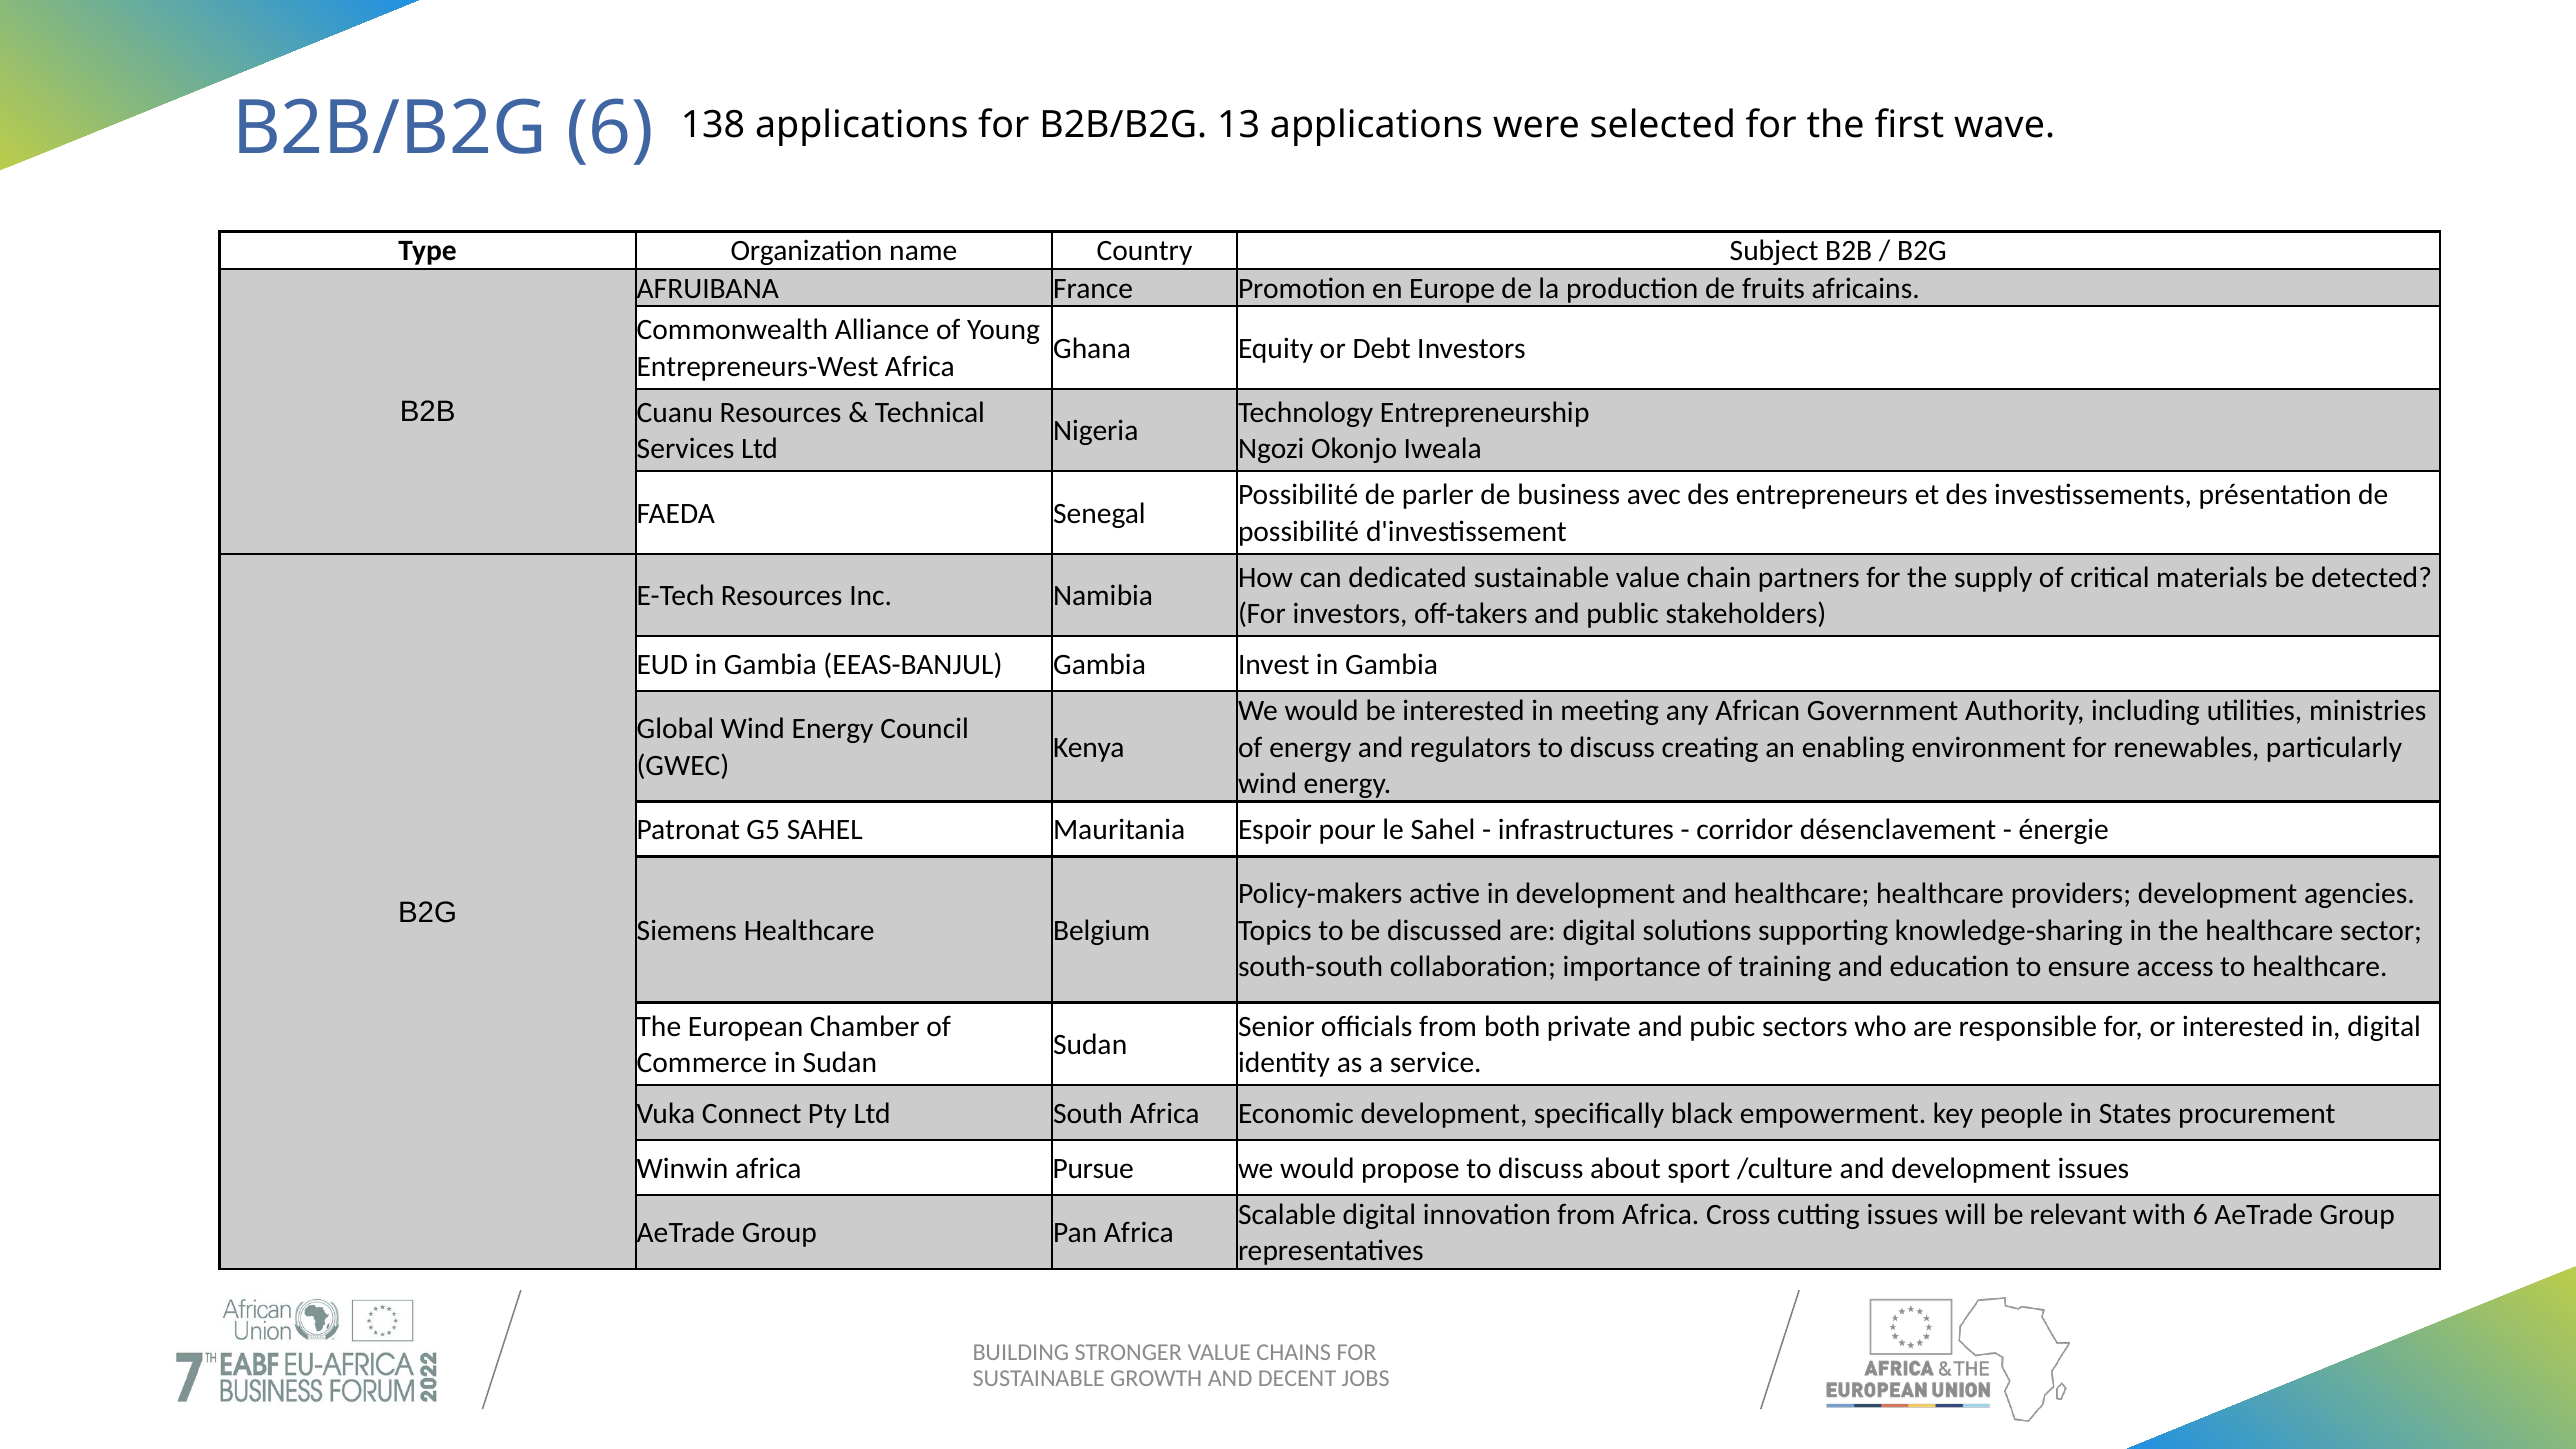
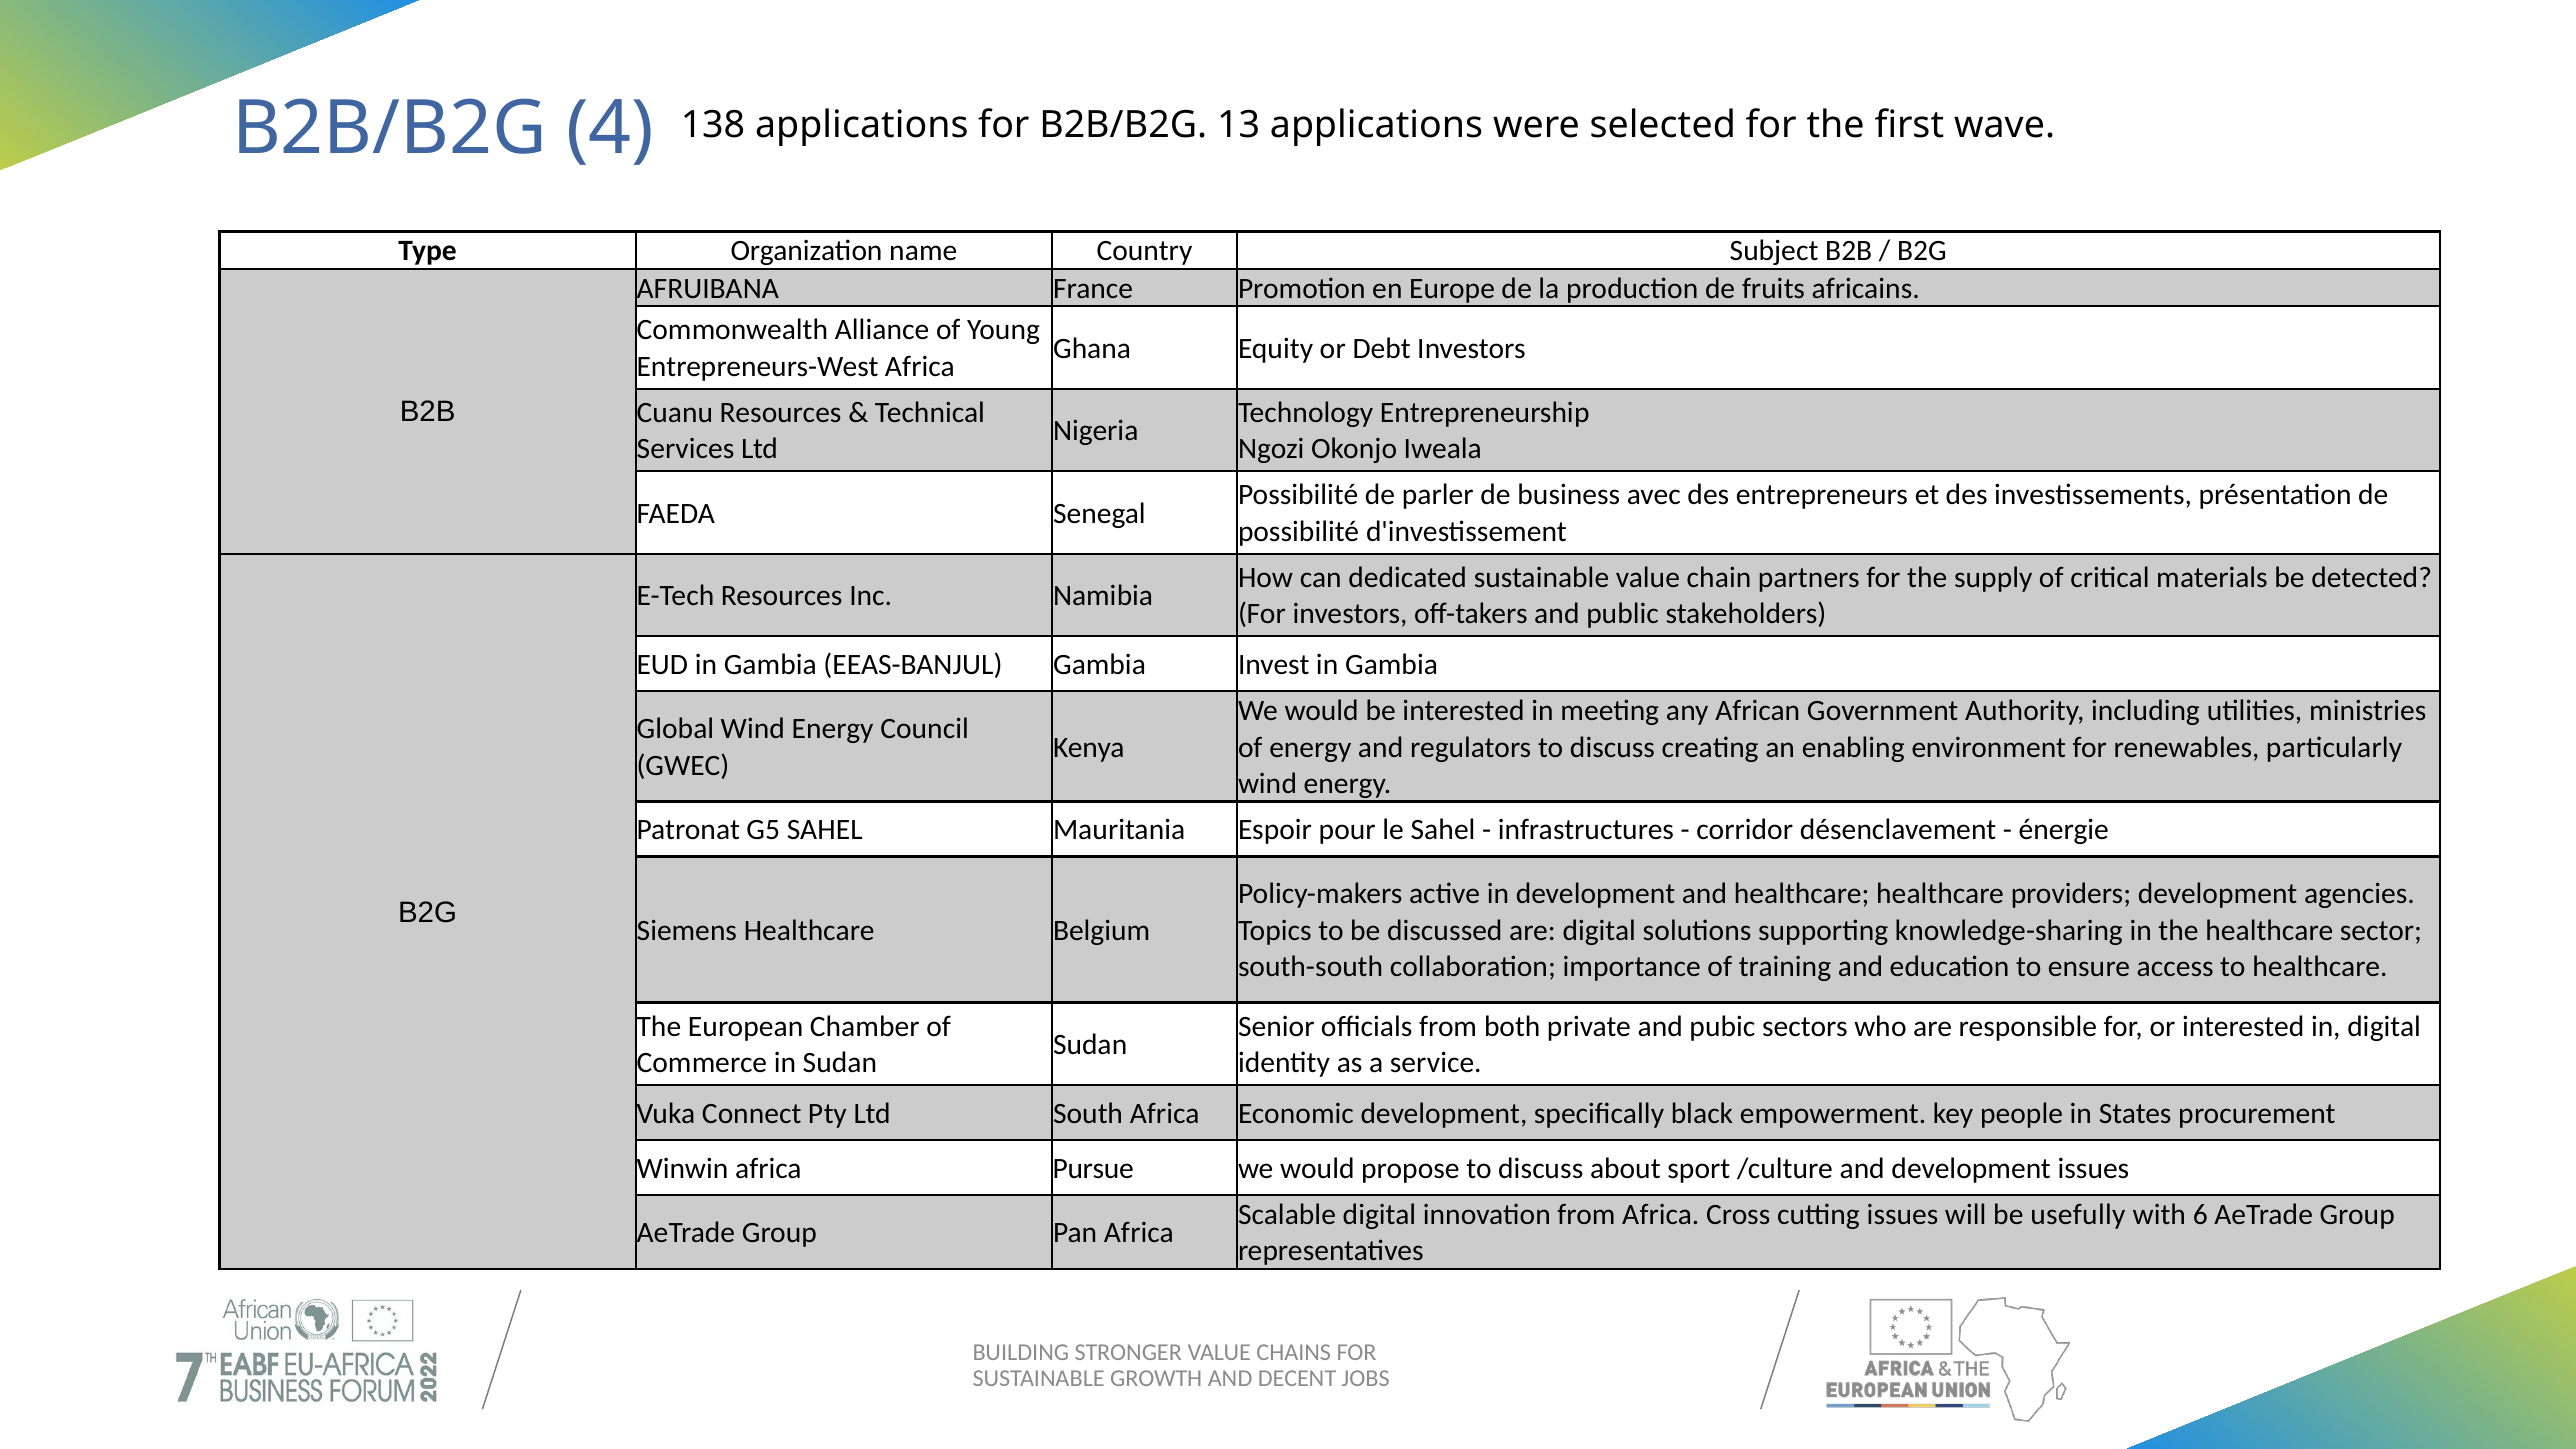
B2B/B2G 6: 6 -> 4 (610, 128)
relevant: relevant -> usefully (2078, 1214)
